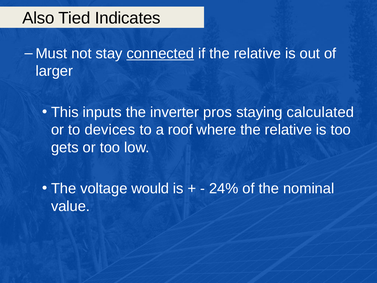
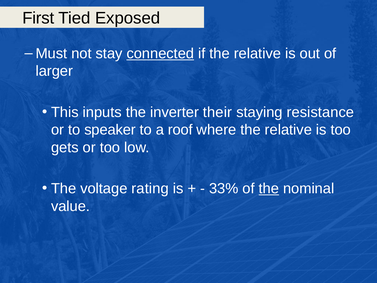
Also: Also -> First (38, 18)
Indicates: Indicates -> Exposed (128, 18)
pros: pros -> their (218, 112)
calculated: calculated -> resistance (320, 112)
devices: devices -> speaker (110, 130)
would: would -> rating (150, 188)
24%: 24% -> 33% (224, 188)
the underline: none -> present (269, 188)
